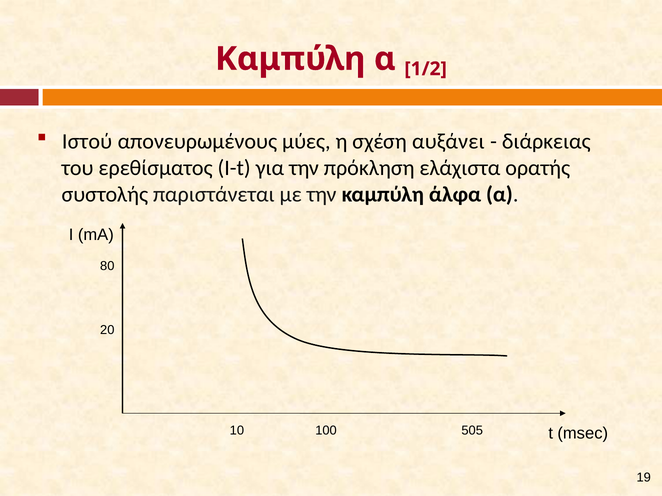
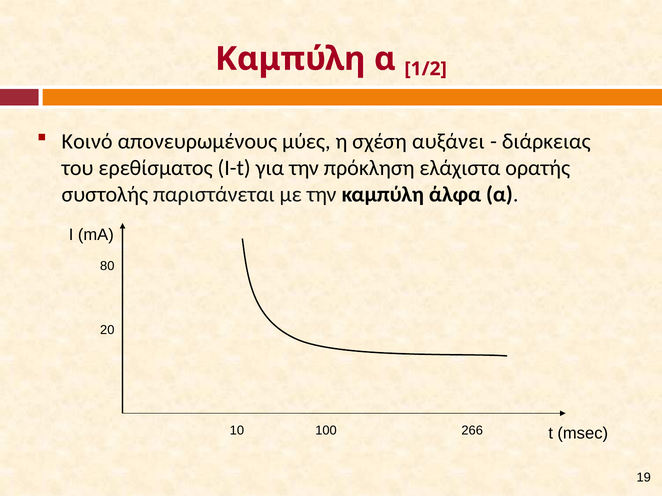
Ιστού: Ιστού -> Κοινό (87, 142)
505: 505 -> 266 (472, 431)
